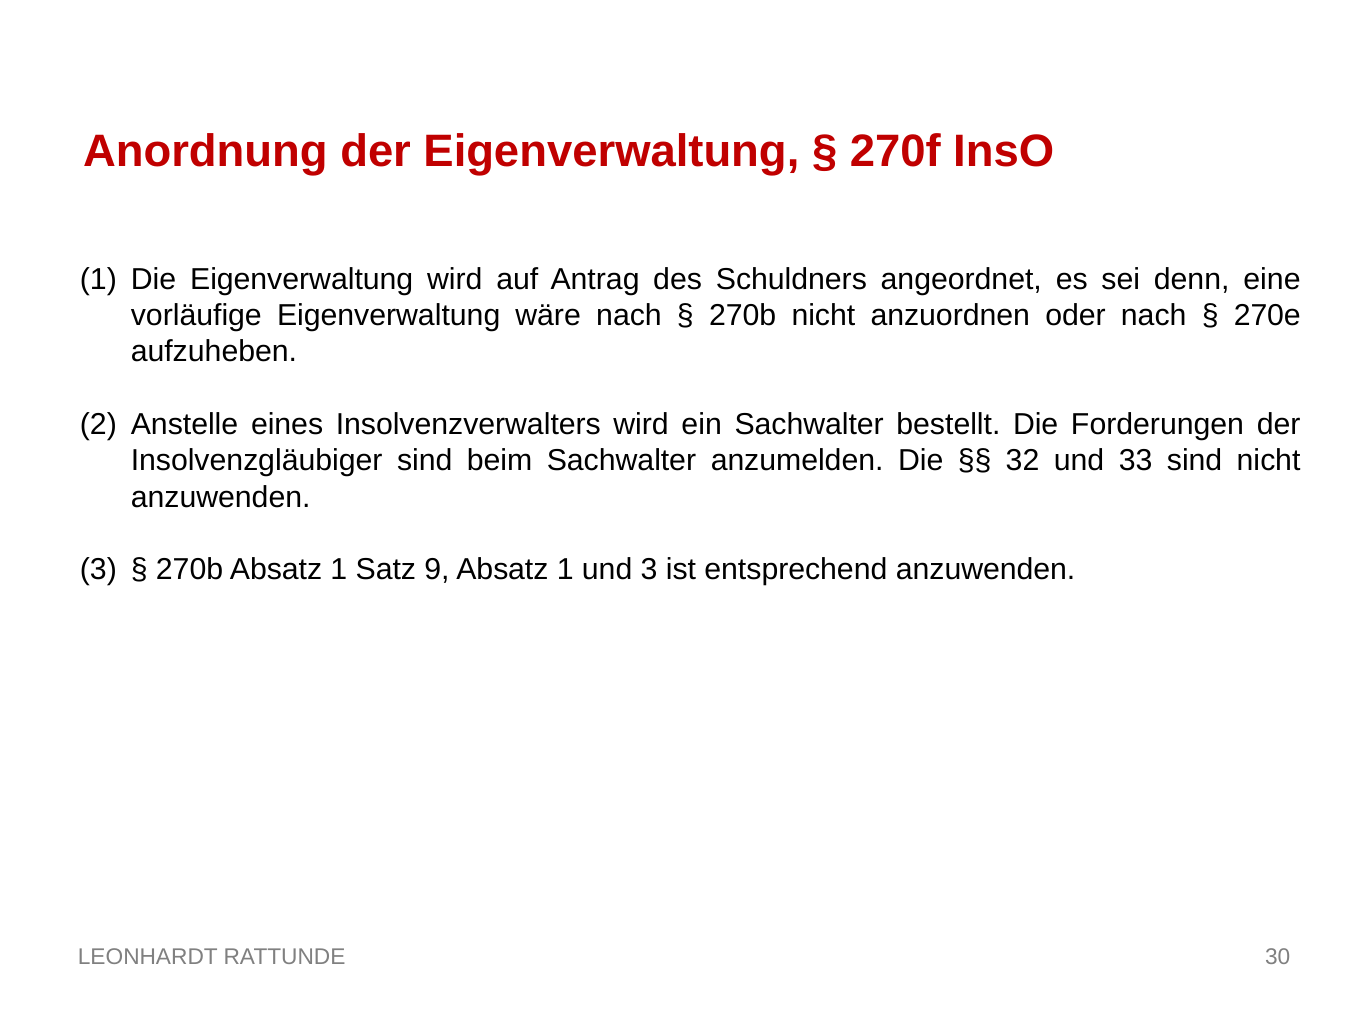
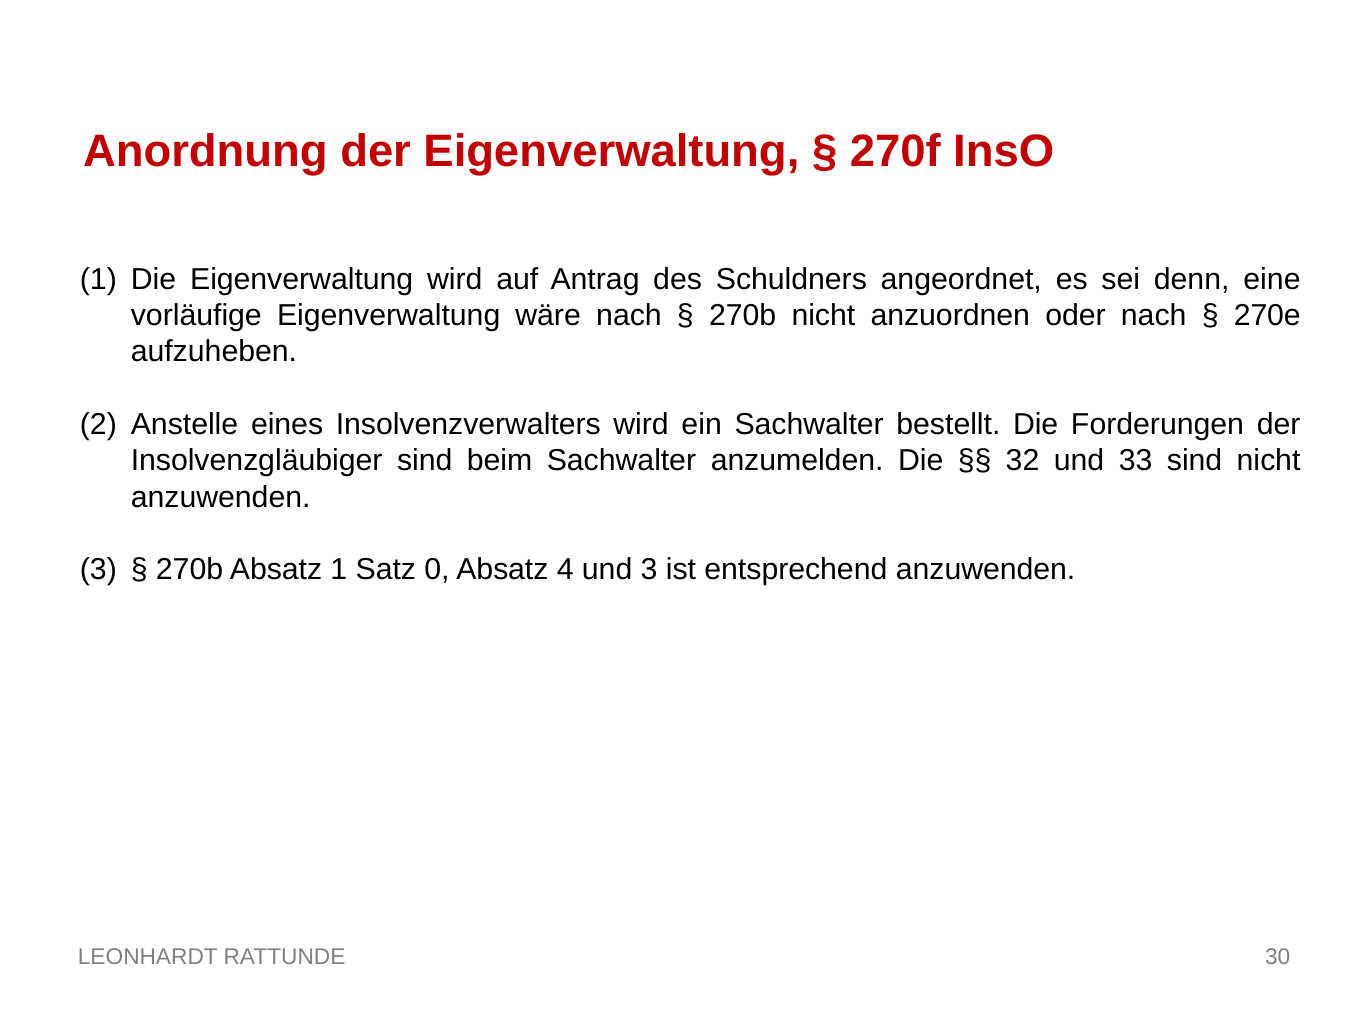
9: 9 -> 0 (437, 570)
1: 1 -> 4 (565, 570)
